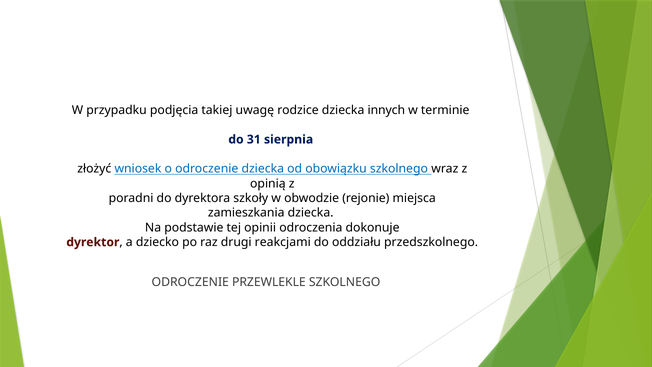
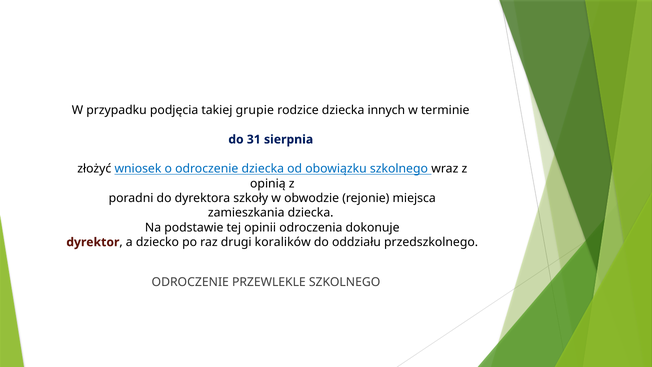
uwagę: uwagę -> grupie (255, 110)
reakcjami: reakcjami -> koralików (283, 242)
